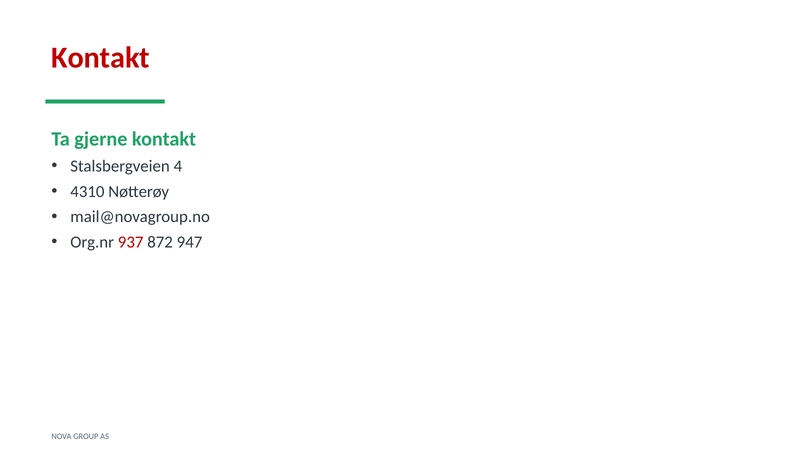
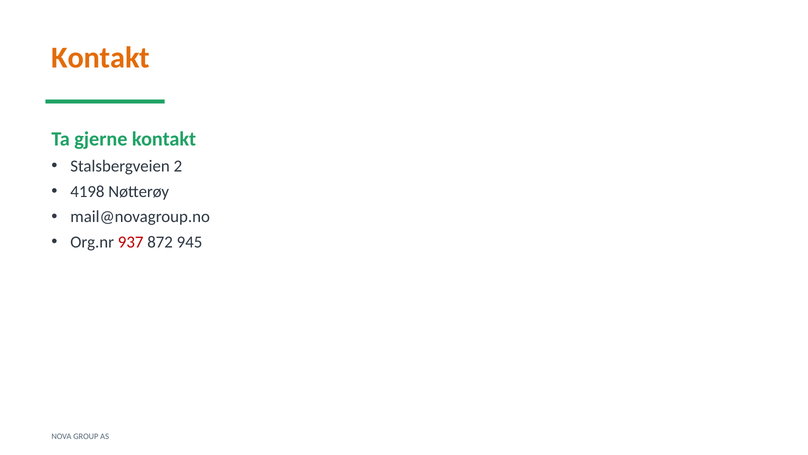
Kontakt colour: red -> orange (101, 58)
4: 4 -> 2 (178, 166)
4310: 4310 -> 4198 (87, 191)
947: 947 -> 945 (190, 242)
